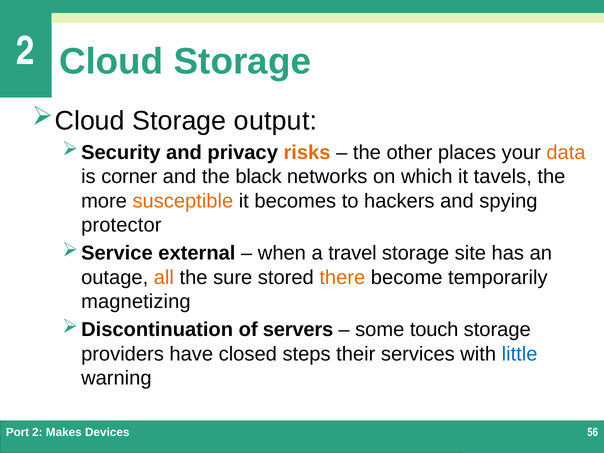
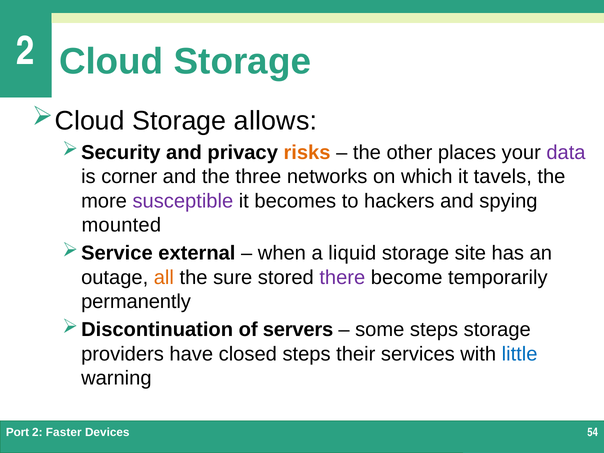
output: output -> allows (276, 121)
data colour: orange -> purple (566, 153)
black: black -> three (258, 177)
susceptible colour: orange -> purple (183, 201)
protector: protector -> mounted (121, 225)
travel: travel -> liquid (352, 253)
there colour: orange -> purple (342, 277)
magnetizing: magnetizing -> permanently (136, 302)
some touch: touch -> steps (434, 330)
Makes: Makes -> Faster (64, 432)
56: 56 -> 54 (593, 432)
